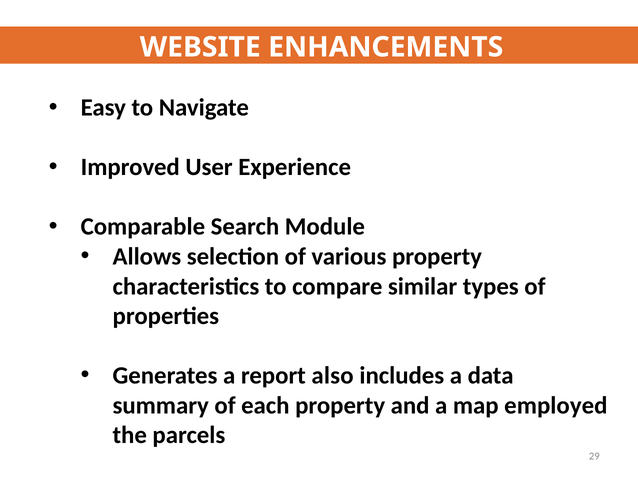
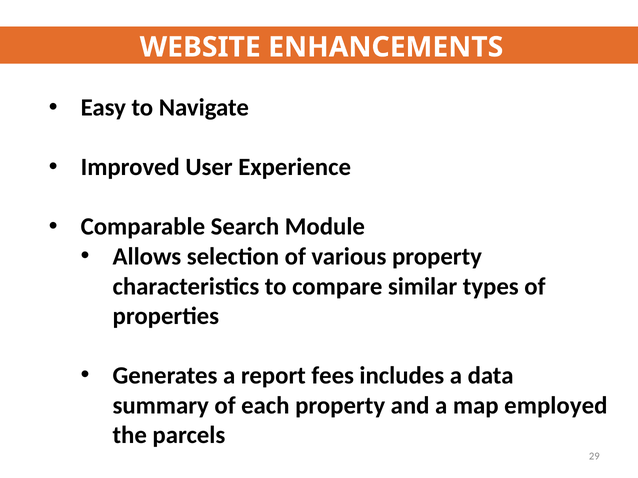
also: also -> fees (333, 376)
